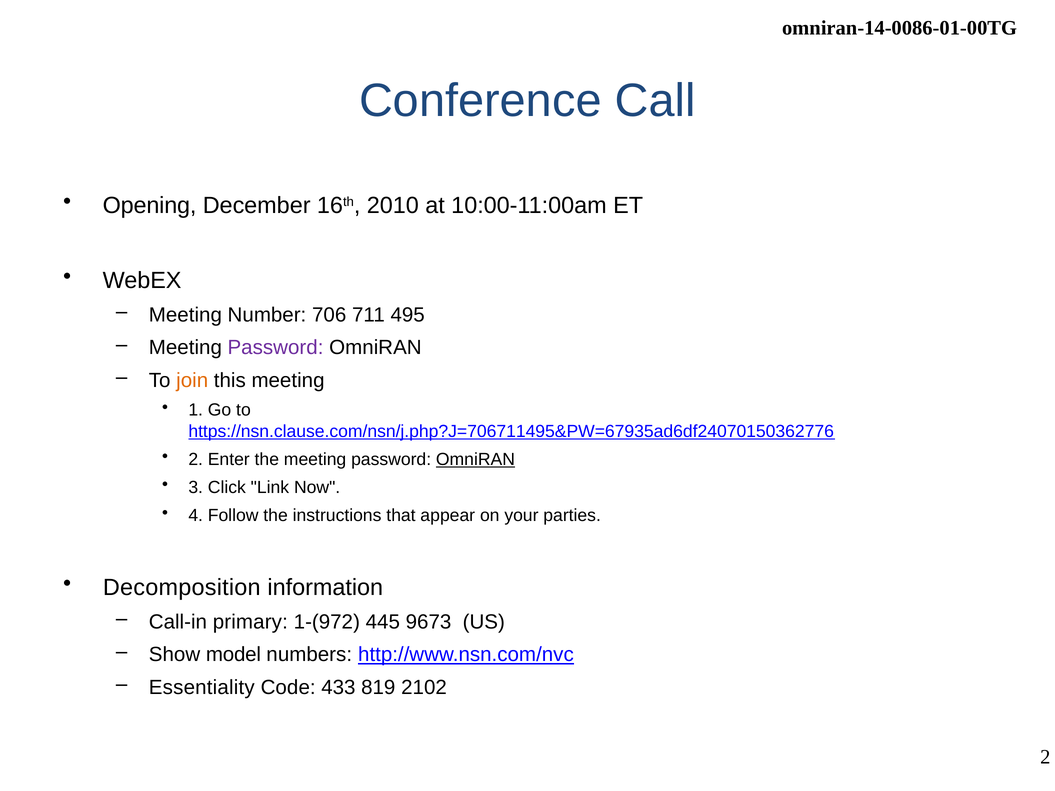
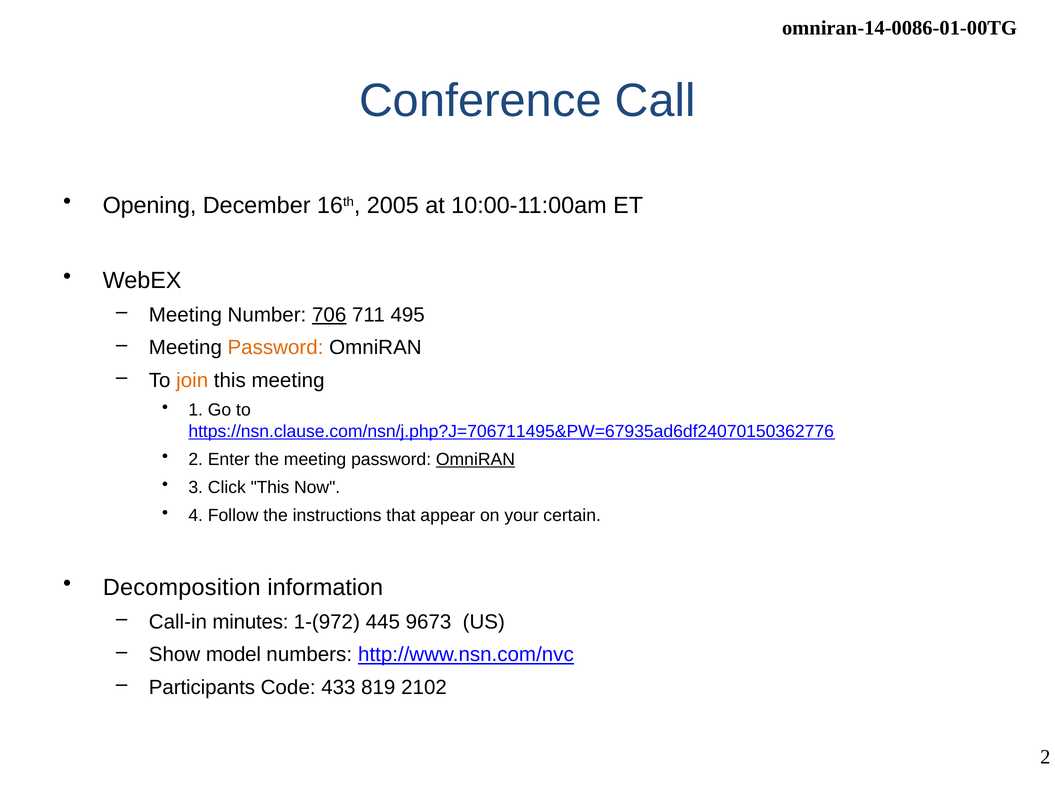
2010: 2010 -> 2005 (393, 206)
706 underline: none -> present (329, 315)
Password colour: purple -> orange (275, 348)
Click Link: Link -> This (270, 488)
parties: parties -> certain (572, 516)
primary: primary -> minutes (250, 622)
Essentiality: Essentiality -> Participants (202, 688)
